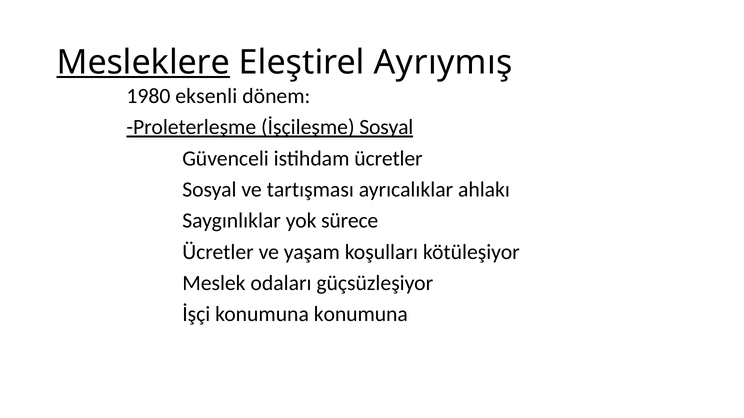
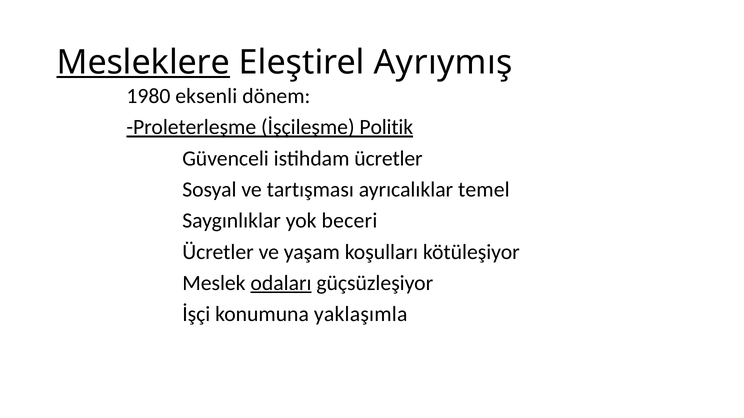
İşçileşme Sosyal: Sosyal -> Politik (386, 127)
ahlakı: ahlakı -> temel (484, 190)
sürece: sürece -> beceri (349, 221)
odaları underline: none -> present (281, 283)
konumuna konumuna: konumuna -> yaklaşımla (361, 315)
